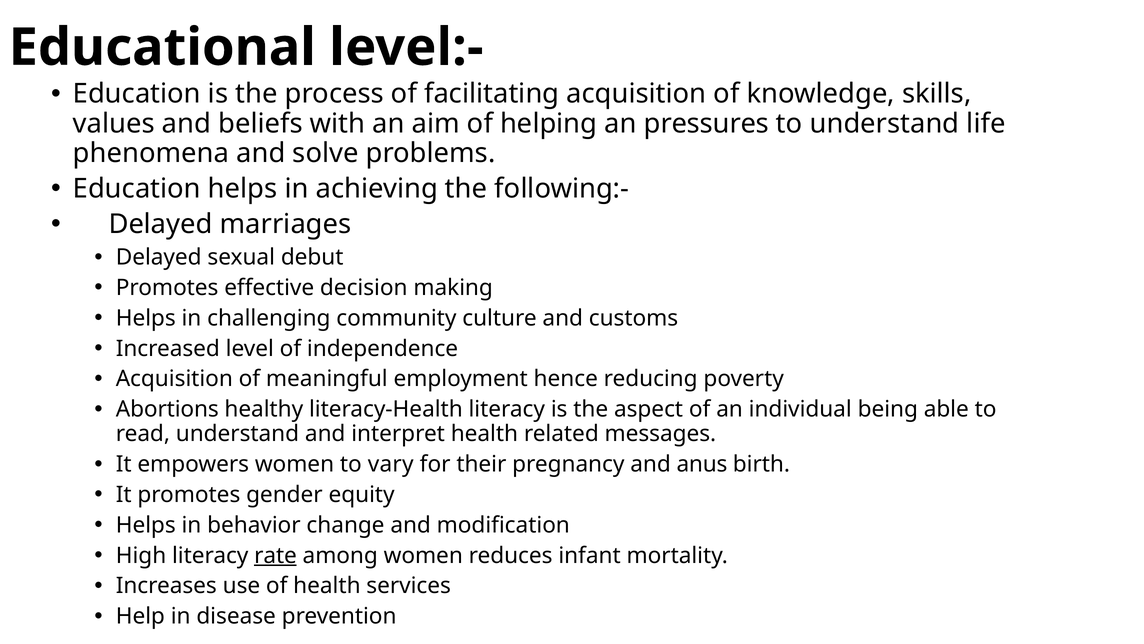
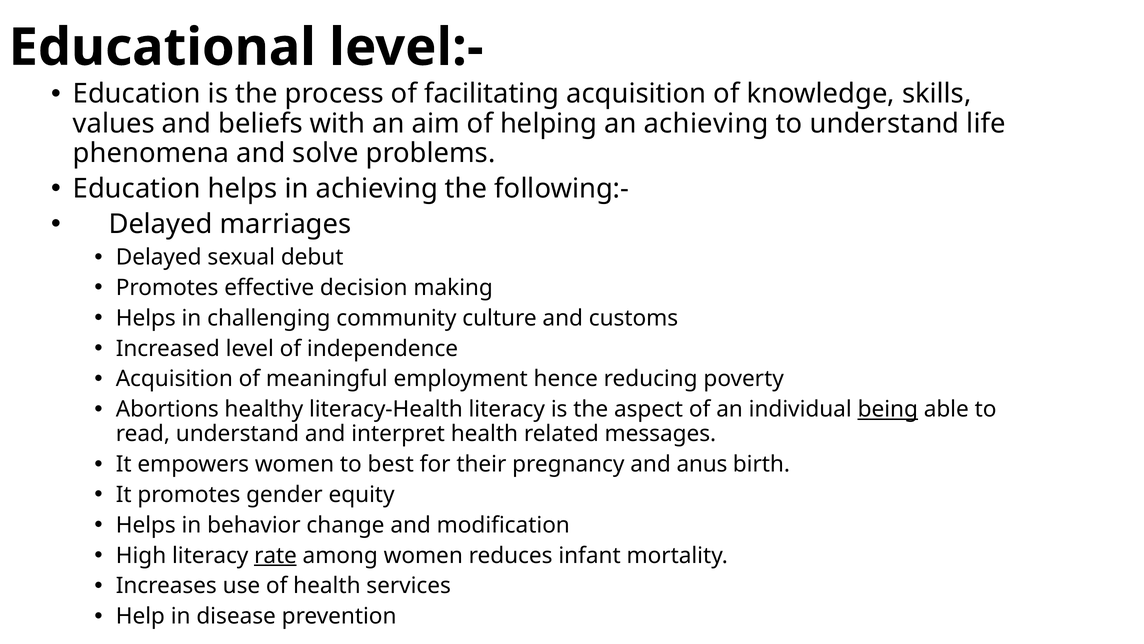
an pressures: pressures -> achieving (706, 123)
being underline: none -> present (888, 409)
vary: vary -> best (391, 464)
